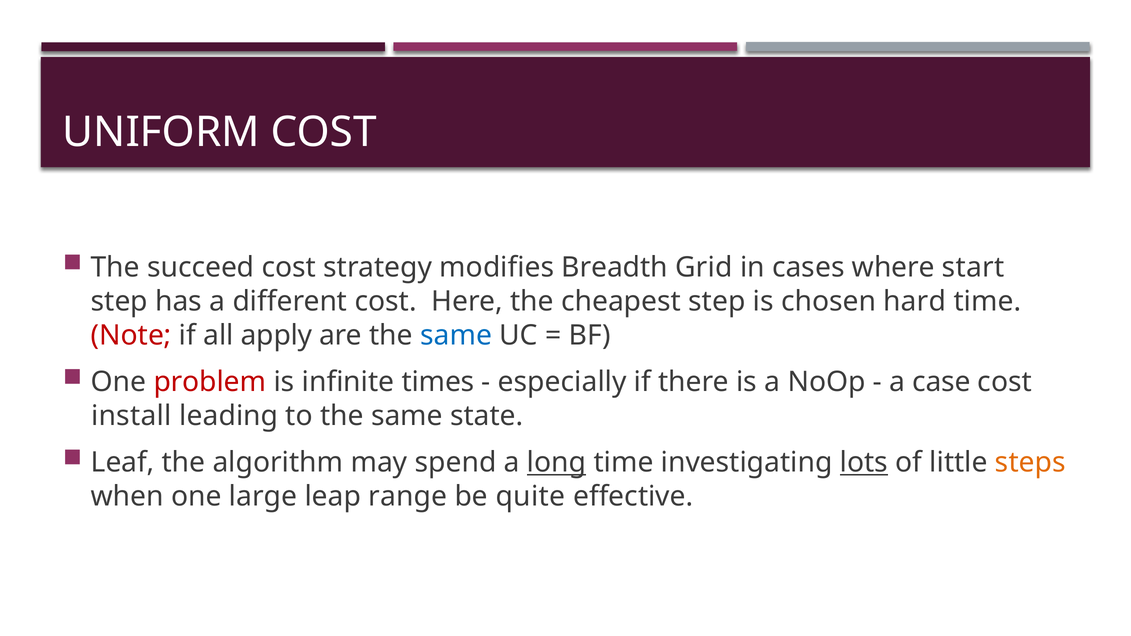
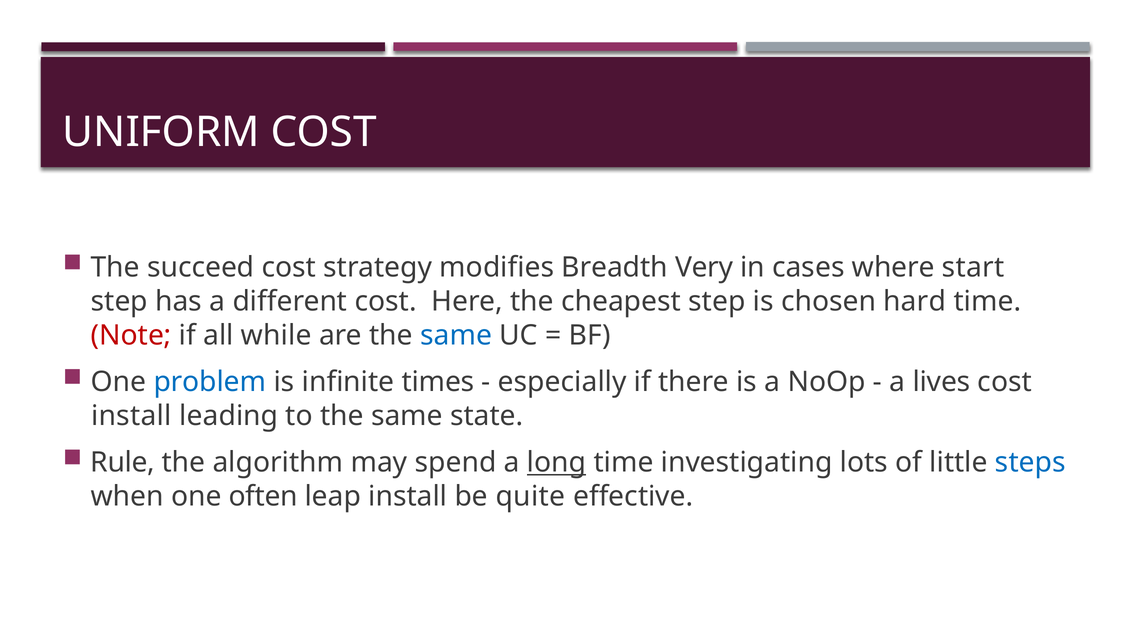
Grid: Grid -> Very (704, 268)
apply: apply -> while (276, 335)
problem colour: red -> blue (210, 382)
case: case -> lives (941, 382)
Leaf: Leaf -> Rule (123, 463)
lots underline: present -> none (864, 463)
steps colour: orange -> blue (1030, 463)
large: large -> often (263, 497)
leap range: range -> install (408, 497)
